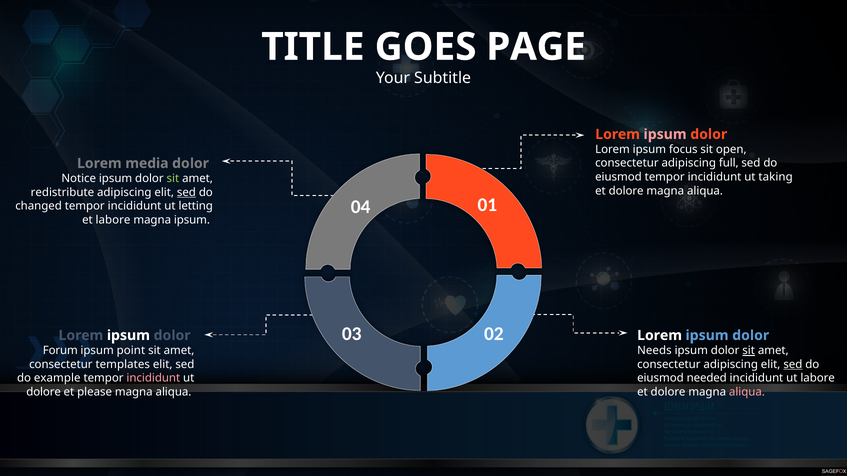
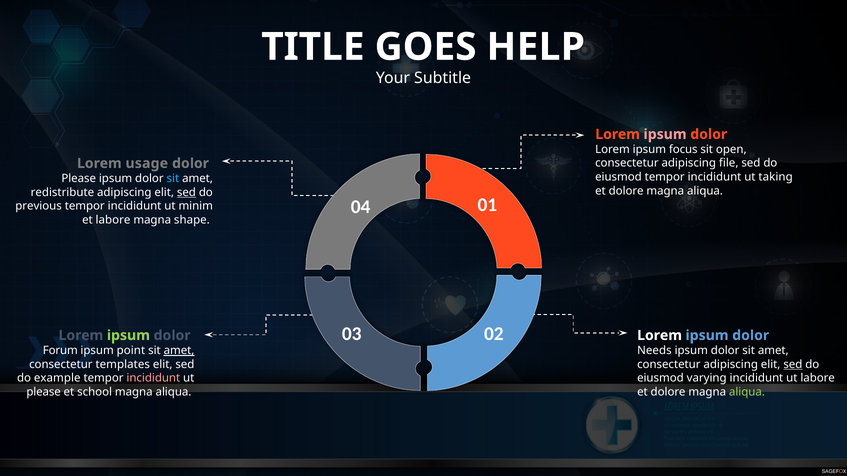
PAGE: PAGE -> HELP (536, 47)
full: full -> file (729, 163)
media: media -> usage (147, 163)
Notice: Notice -> Please (79, 179)
sit colour: light green -> light blue (173, 179)
changed: changed -> previous (39, 206)
letting: letting -> minim (196, 206)
magna ipsum: ipsum -> shape (192, 220)
ipsum colour: white -> light green (128, 336)
amet underline: none -> present (179, 351)
sit underline: present -> none (749, 351)
needed: needed -> varying (707, 378)
dolore: dolore -> please (44, 392)
please: please -> school (95, 392)
aliqua colour: pink -> light green (747, 392)
